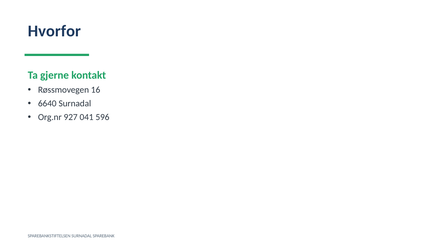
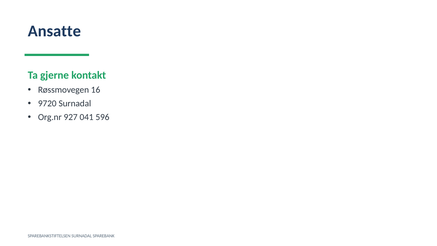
Hvorfor: Hvorfor -> Ansatte (54, 31)
6640: 6640 -> 9720 (47, 104)
